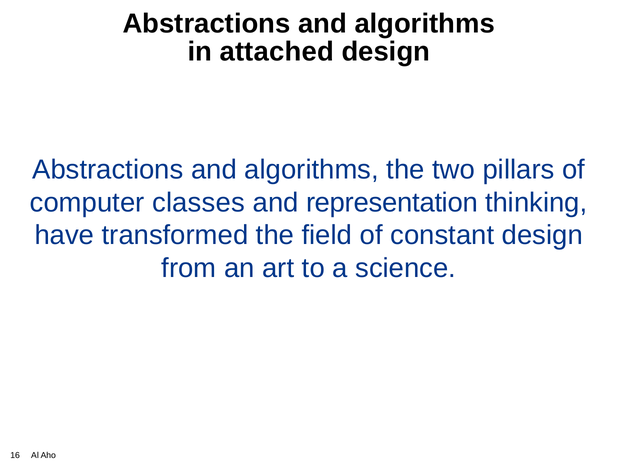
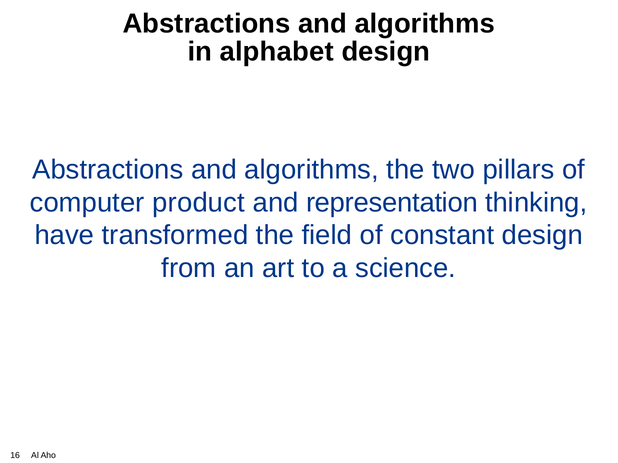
attached: attached -> alphabet (277, 52)
classes: classes -> product (199, 203)
